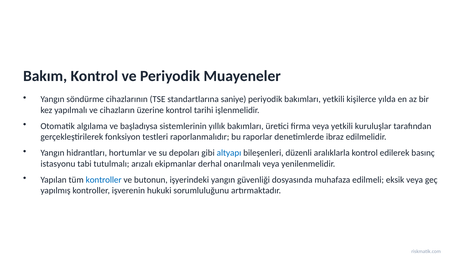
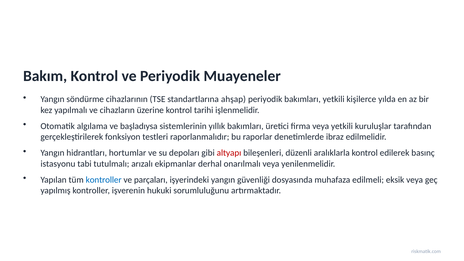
saniye: saniye -> ahşap (233, 99)
altyapı colour: blue -> red (229, 153)
butonun: butonun -> parçaları (151, 180)
